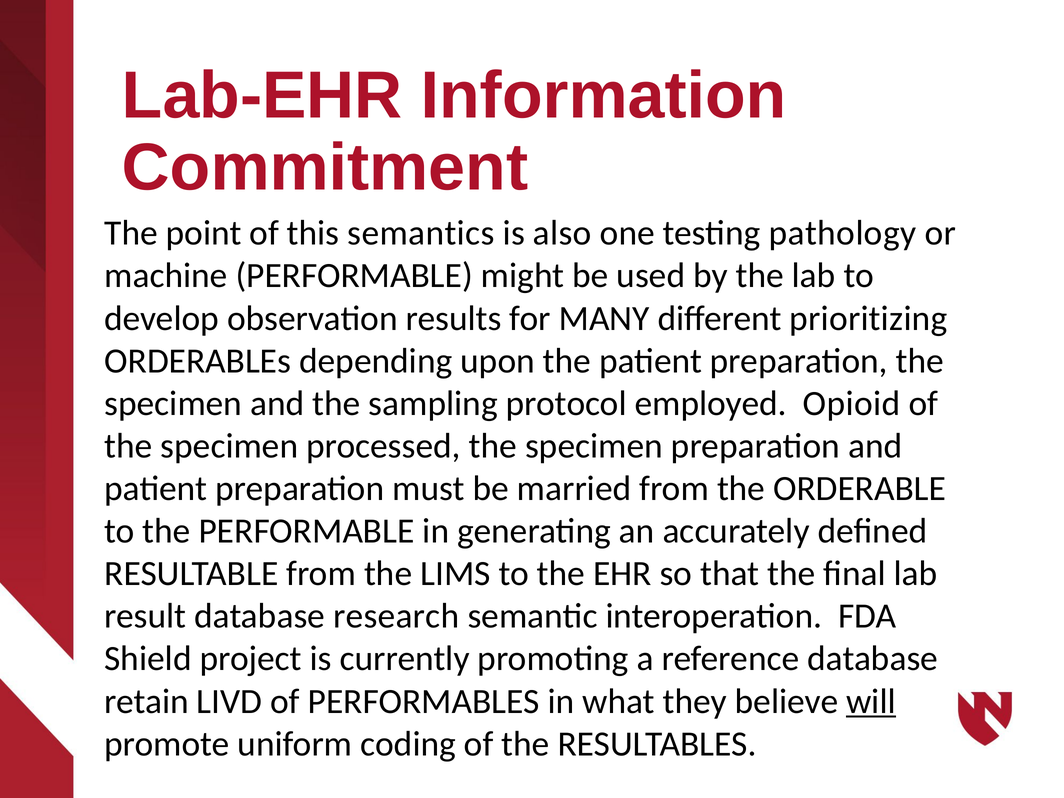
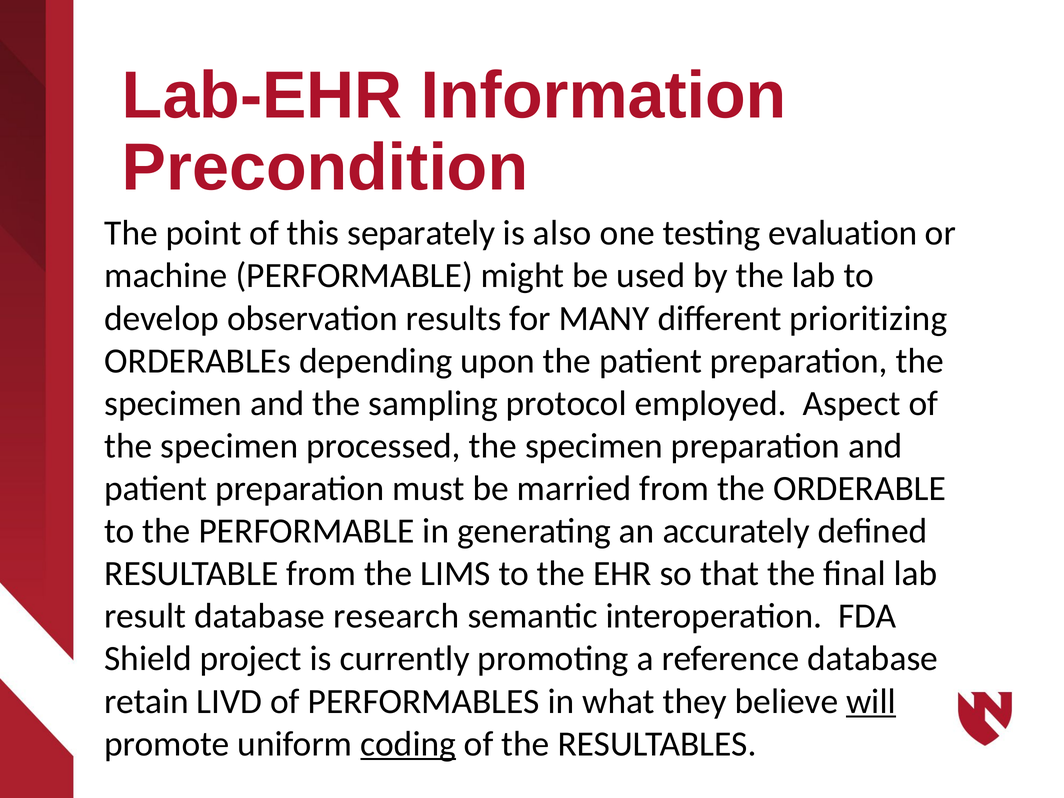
Commitment: Commitment -> Precondition (325, 168)
semantics: semantics -> separately (421, 233)
pathology: pathology -> evaluation (843, 233)
Opioid: Opioid -> Aspect (852, 403)
coding underline: none -> present (408, 744)
